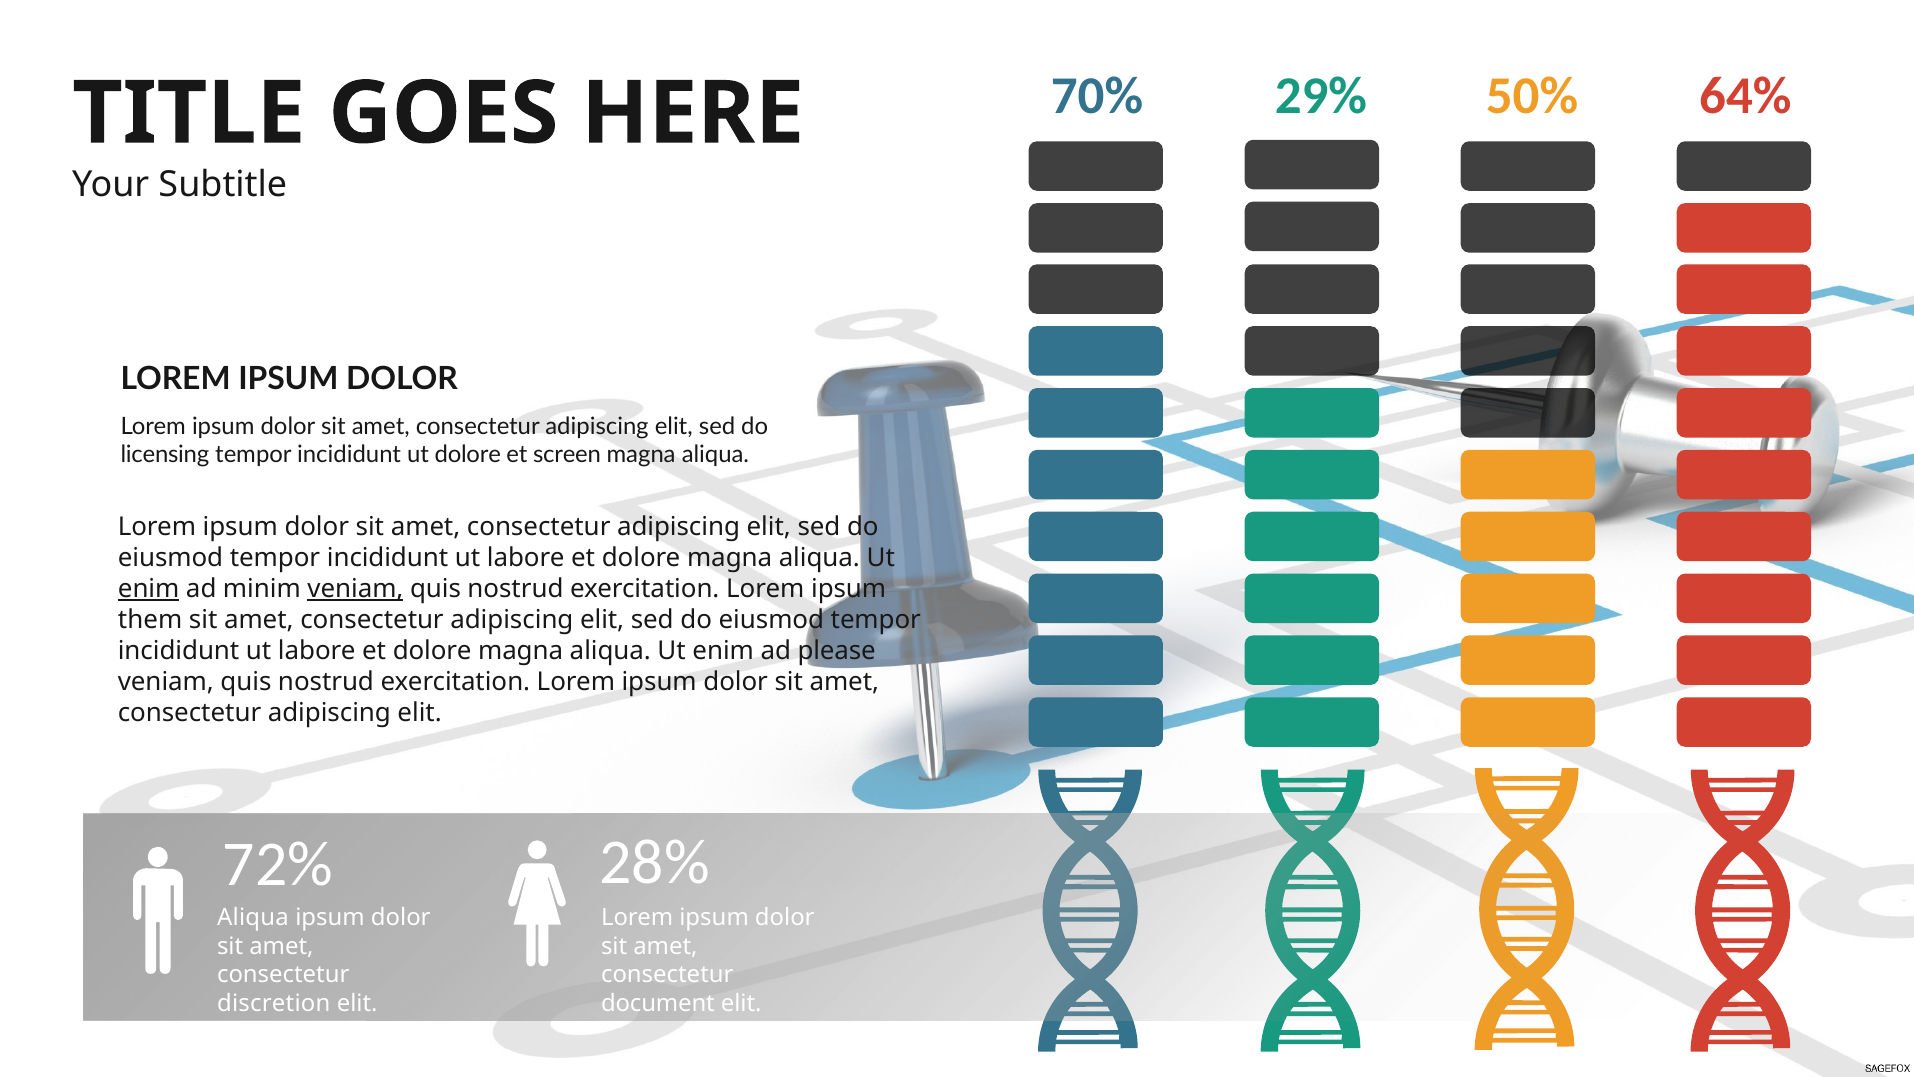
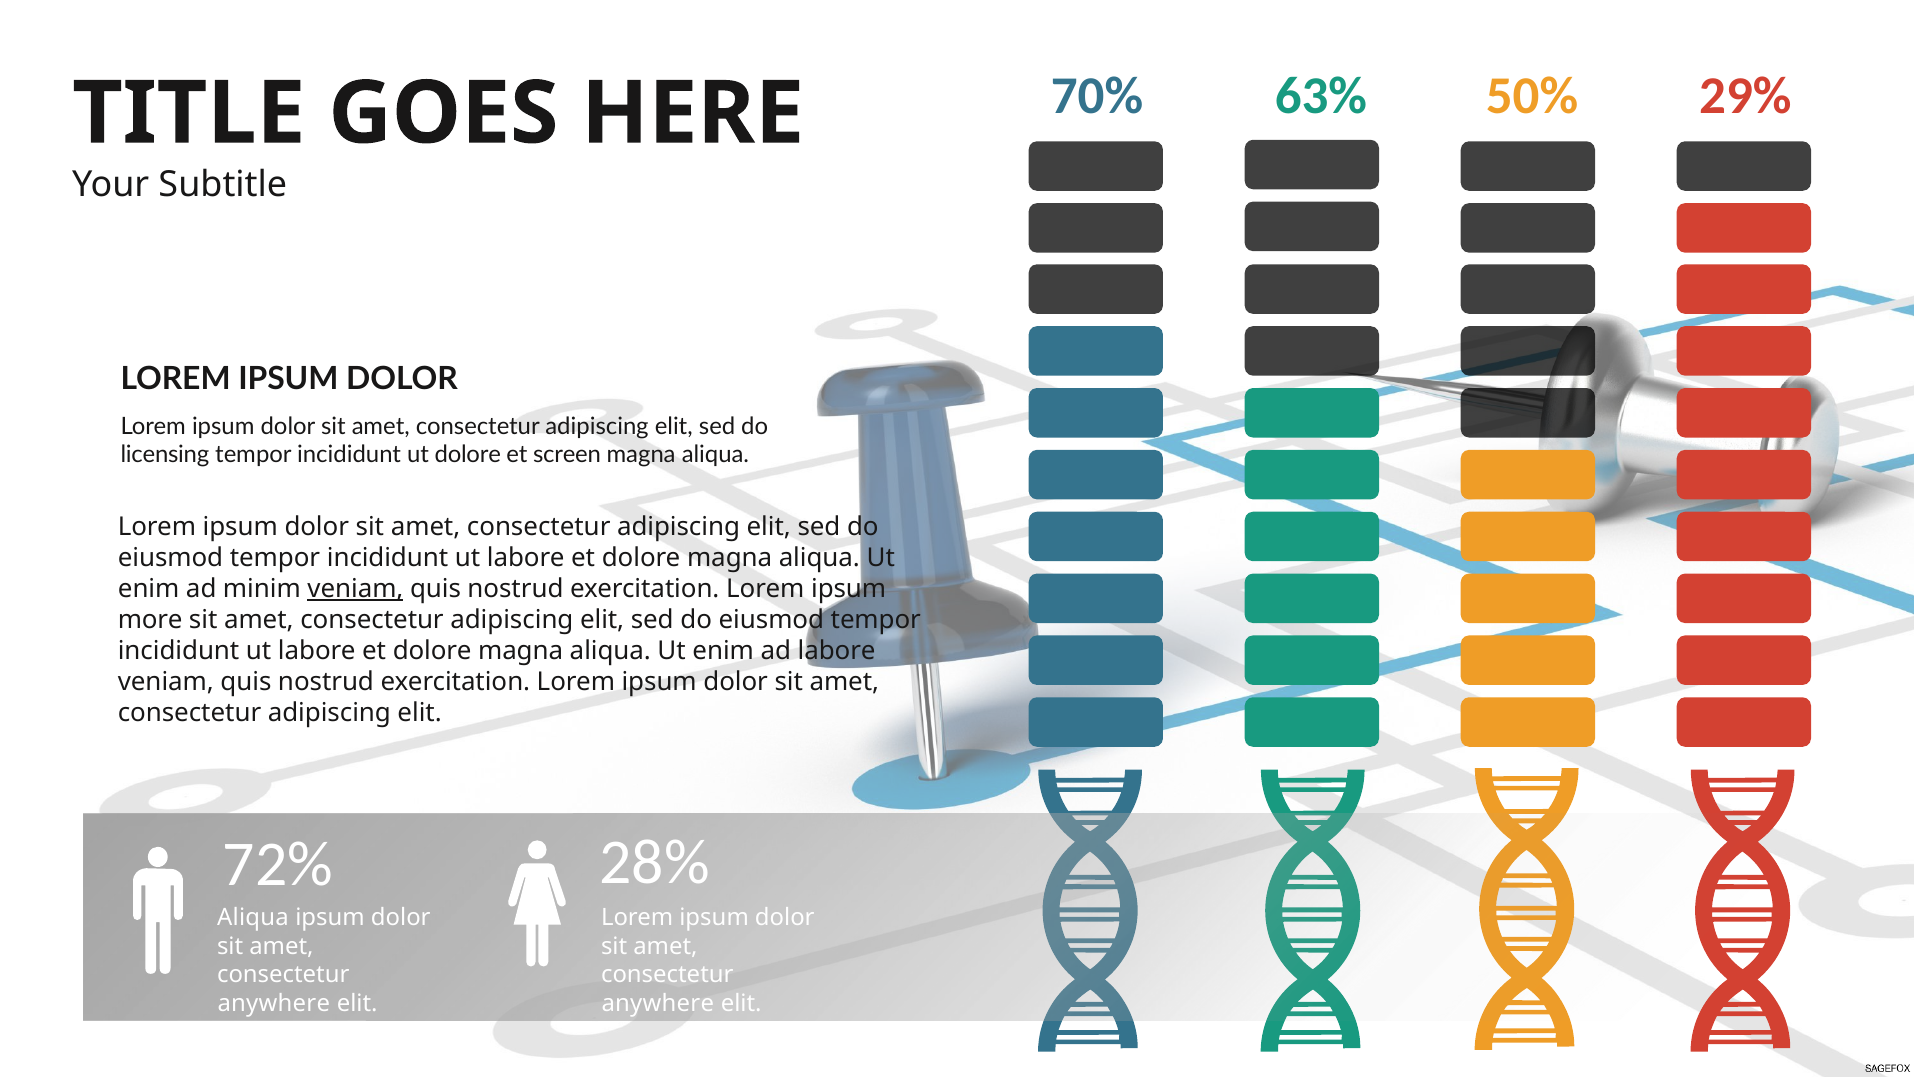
29%: 29% -> 63% (1321, 96)
64%: 64% -> 29% (1745, 96)
enim underline: present -> none (149, 589)
them: them -> more (150, 620)
ad please: please -> labore (837, 651)
discretion: discretion -> anywhere (274, 1003)
document: document -> anywhere (658, 1003)
